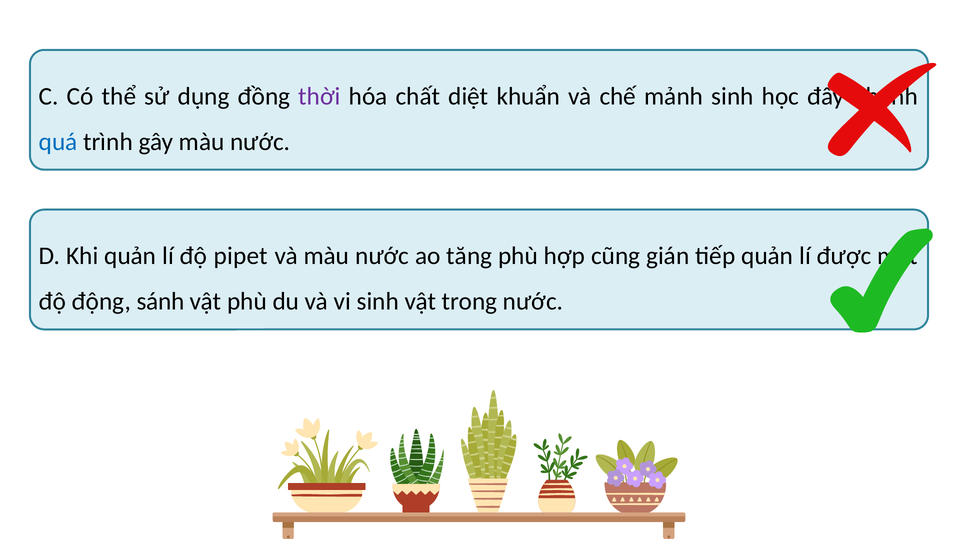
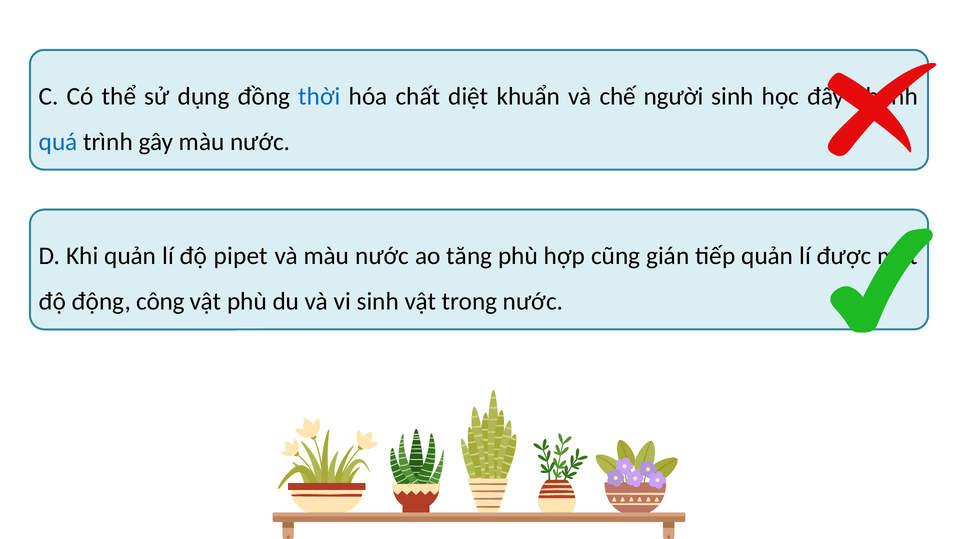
thời colour: purple -> blue (320, 96)
mảnh: mảnh -> người (674, 96)
sánh: sánh -> công (160, 302)
